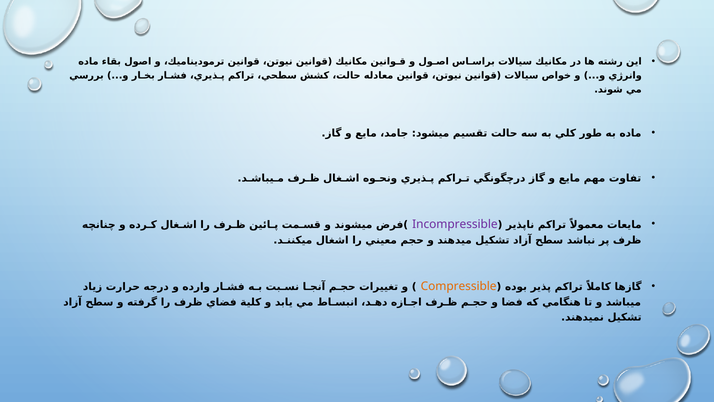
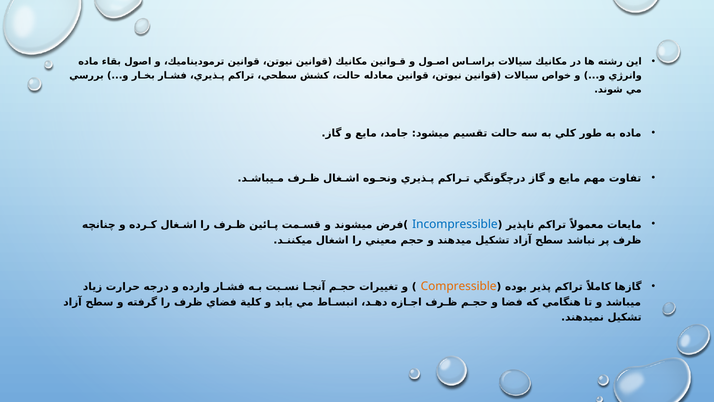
Incompressible colour: purple -> blue (455, 224)
